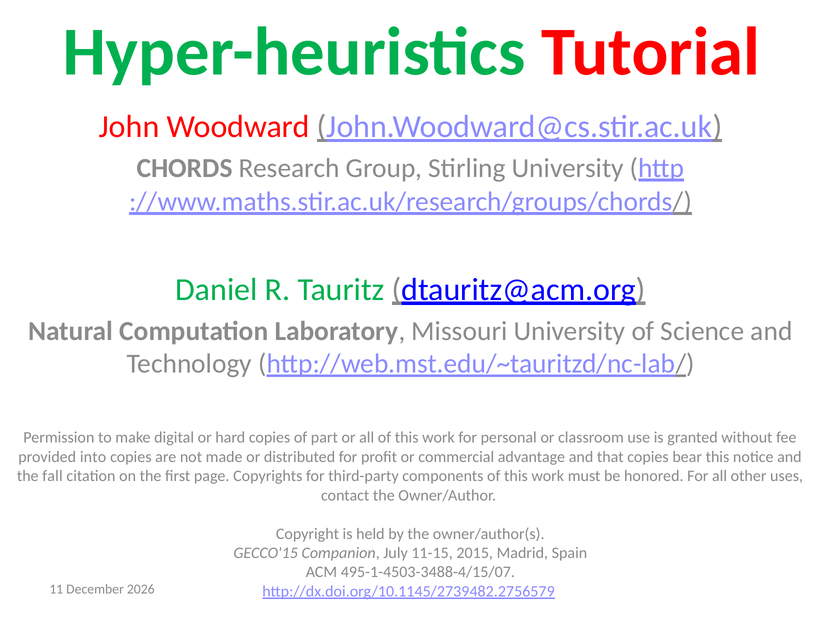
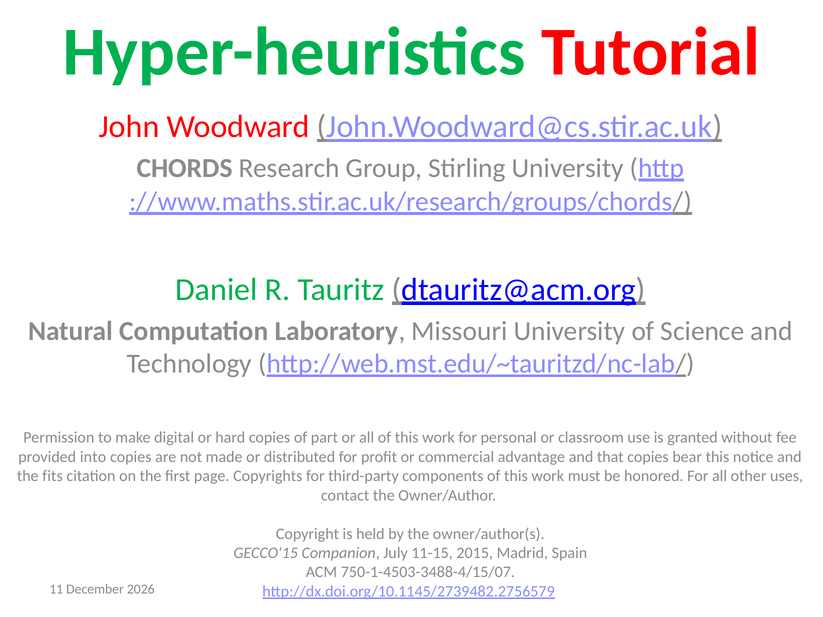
fall: fall -> fits (53, 476)
495-1-4503-3488-4/15/07: 495-1-4503-3488-4/15/07 -> 750-1-4503-3488-4/15/07 (428, 572)
